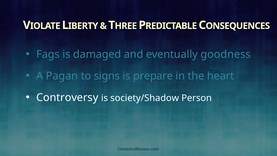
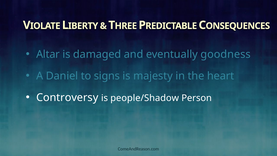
Fags: Fags -> Altar (48, 54)
Pagan: Pagan -> Daniel (62, 76)
prepare: prepare -> majesty (153, 76)
society/Shadow: society/Shadow -> people/Shadow (145, 98)
